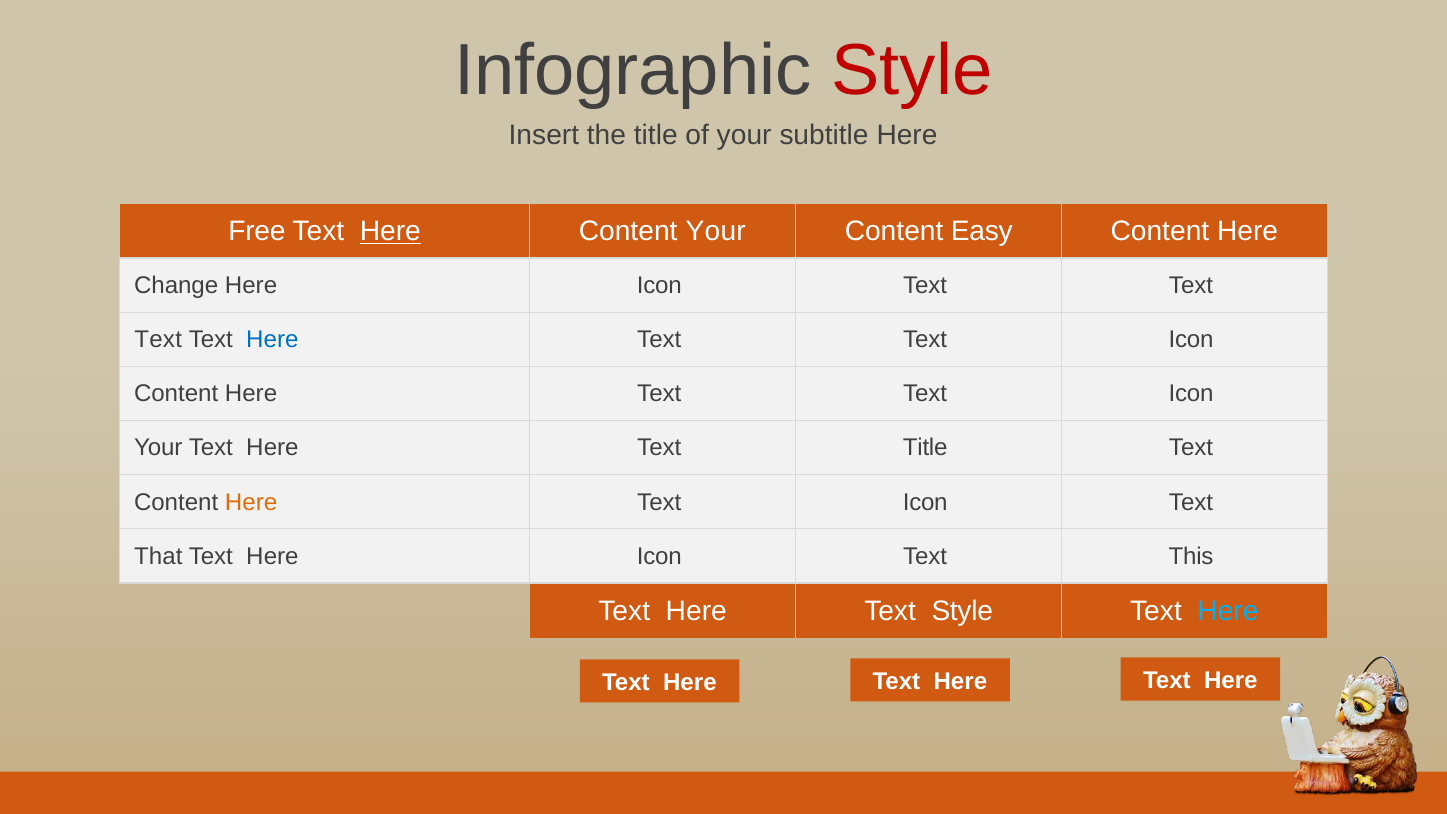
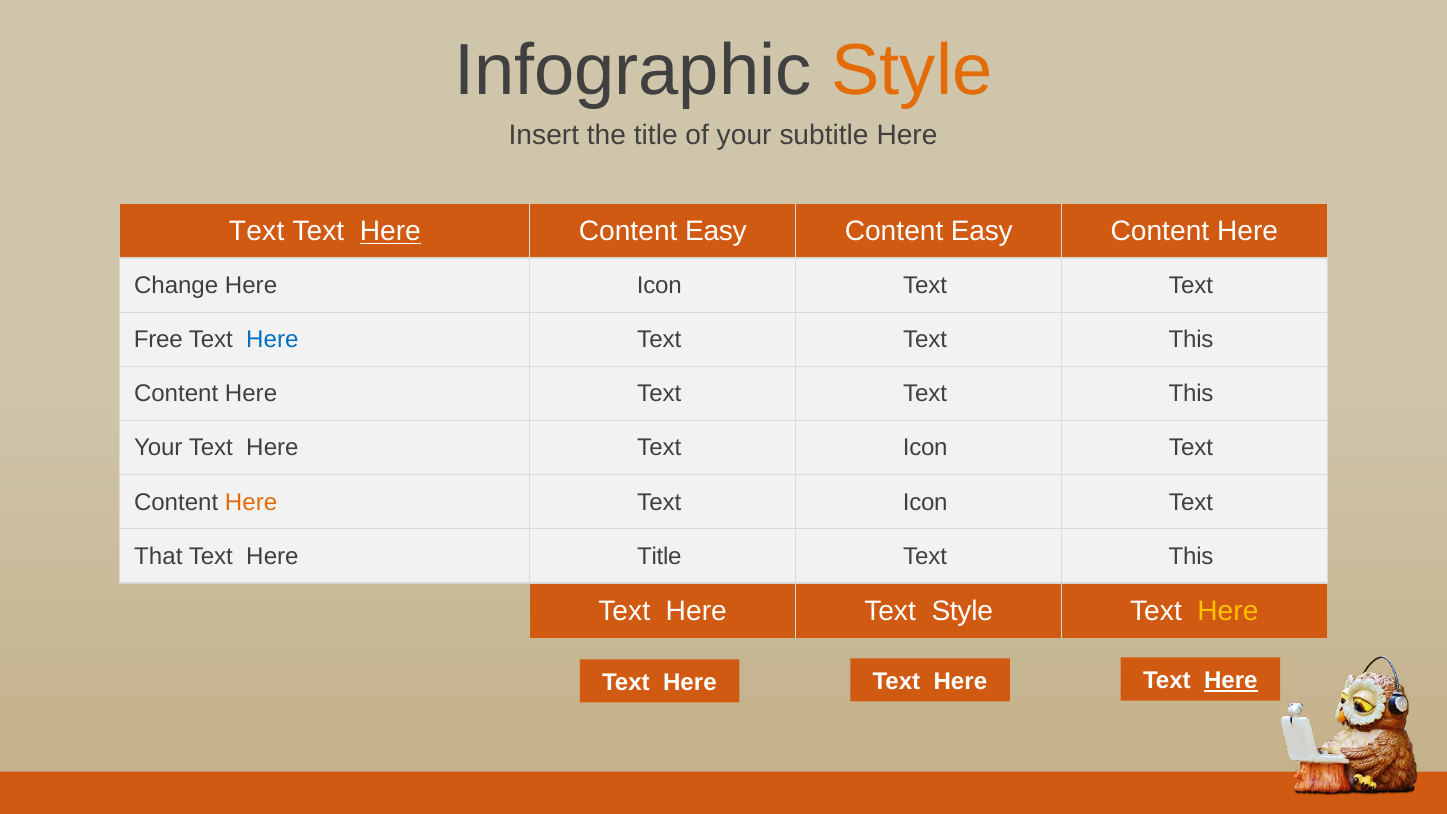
Style colour: red -> orange (912, 70)
Free: Free -> Text (257, 232)
Your: Your -> Easy (716, 232)
Text: Text -> Free (158, 340)
Icon: Icon -> This (1191, 340)
Icon: Icon -> This (1191, 394)
Text Here Text Title: Title -> Icon (925, 448)
Text Here Icon: Icon -> Title (659, 556)
Here colour: light blue -> yellow (1228, 611)
Here underline: none -> present (1231, 681)
